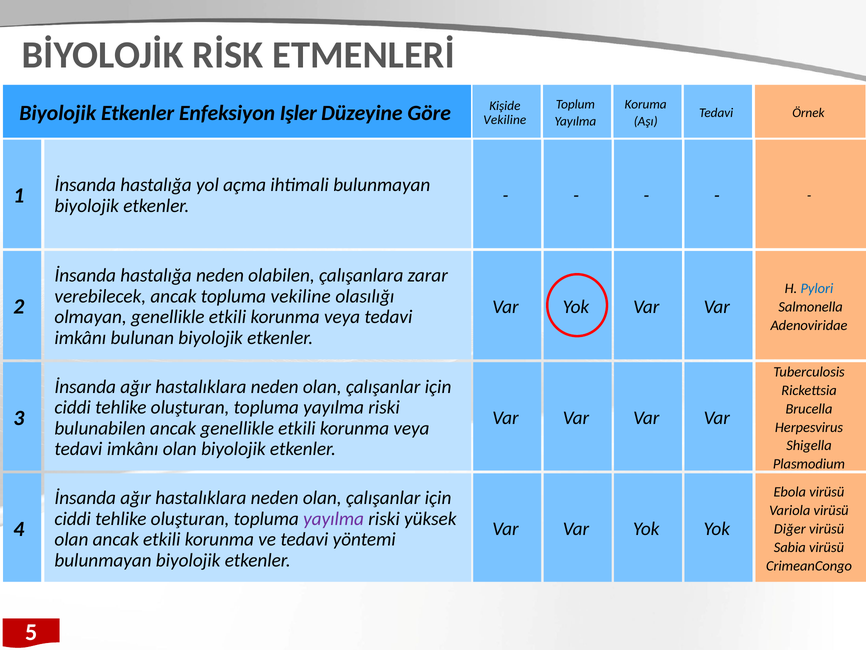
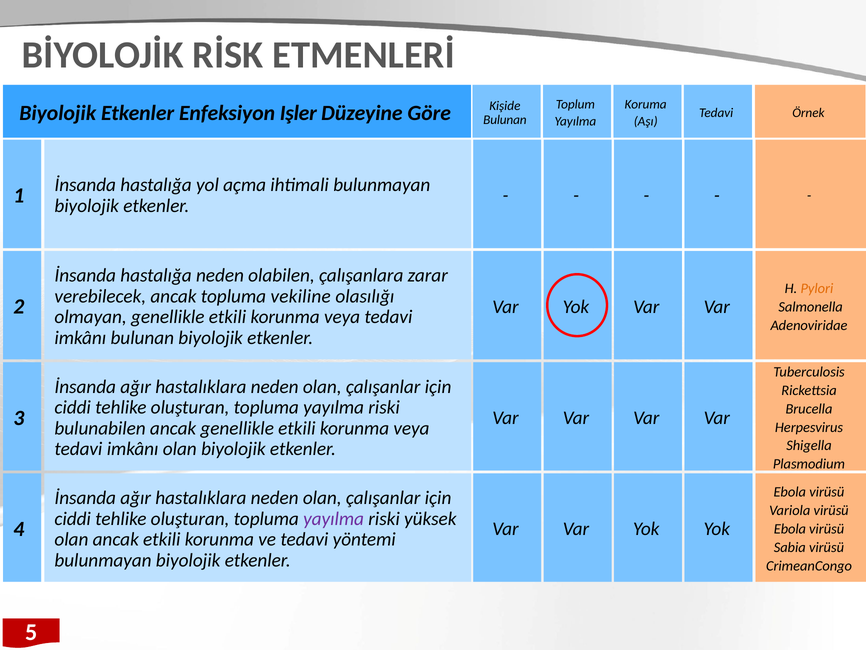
Vekiline: Vekiline -> Bulunan (505, 120)
Pylori colour: blue -> orange (817, 288)
Diğer: Diğer -> Ebola (790, 529)
